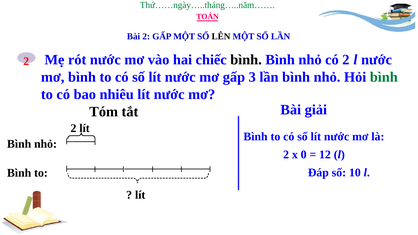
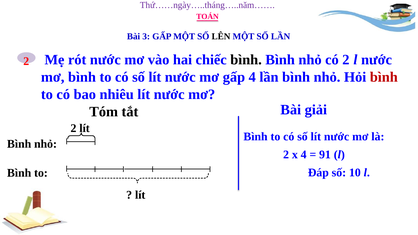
Thứ……ngày…..tháng…..năm…… colour: green -> purple (207, 5)
Bài 2: 2 -> 3 (146, 36)
gấp 3: 3 -> 4 (252, 77)
bình colour: green -> red (384, 77)
x 0: 0 -> 4 (304, 154)
12: 12 -> 91 (325, 154)
